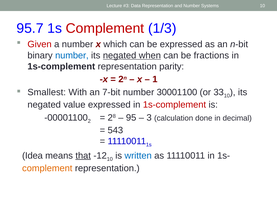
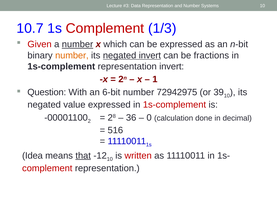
95.7: 95.7 -> 10.7 (30, 28)
number underline: none -> present (77, 45)
number colour: blue -> orange (72, 56)
negated when: when -> invert (150, 56)
representation parity: parity -> invert (172, 67)
Smallest: Smallest -> Question (47, 93)
7-bit: 7-bit -> 6-bit (111, 93)
30001100: 30001100 -> 72942975 (177, 93)
33: 33 -> 39 (219, 93)
95: 95 -> 36 (131, 118)
3: 3 -> 0 (149, 118)
543: 543 -> 516 (115, 131)
written colour: blue -> red (138, 156)
complement colour: orange -> red (47, 169)
